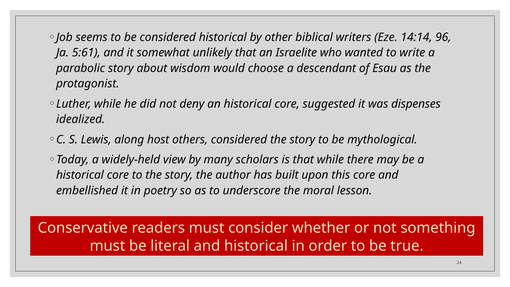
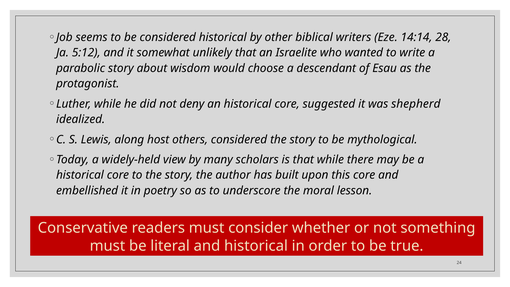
96: 96 -> 28 (443, 37)
5:61: 5:61 -> 5:12 (86, 53)
dispenses: dispenses -> shepherd (416, 104)
